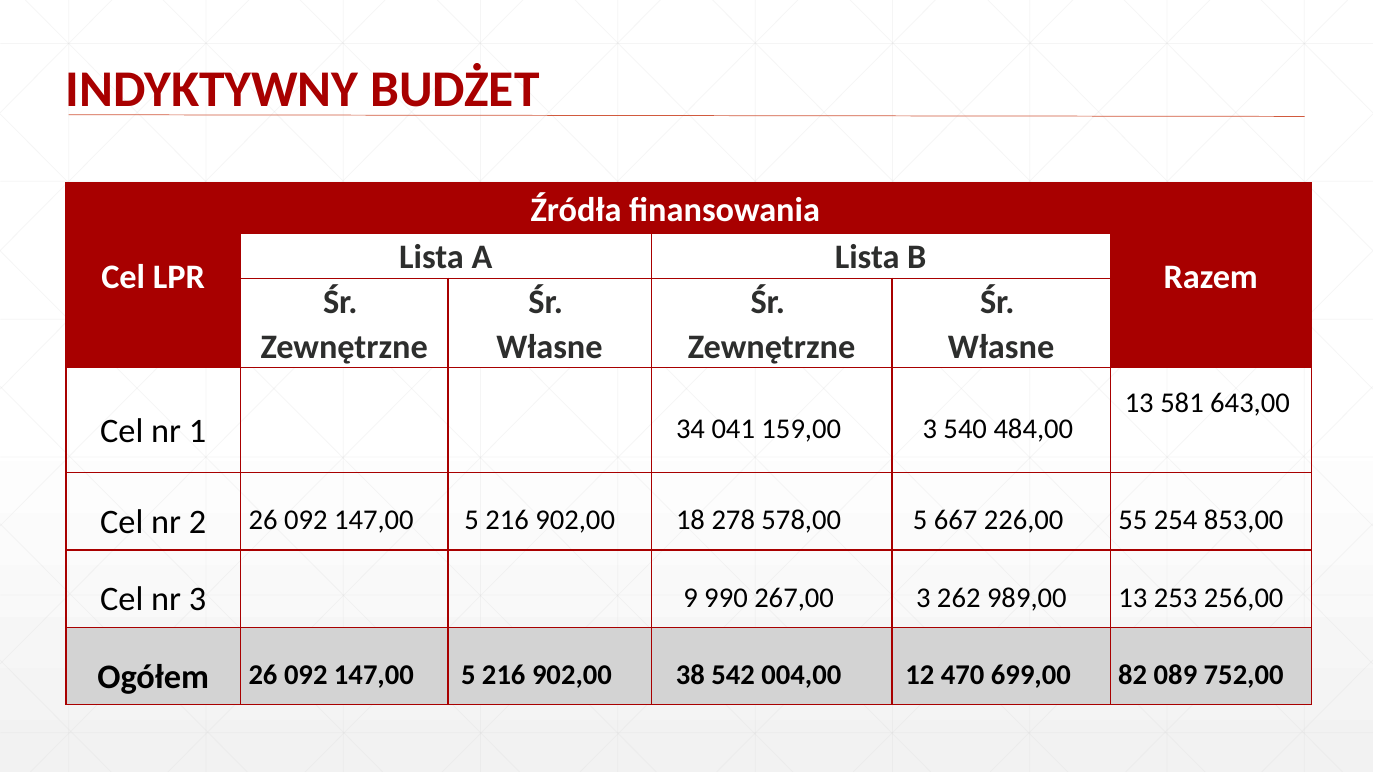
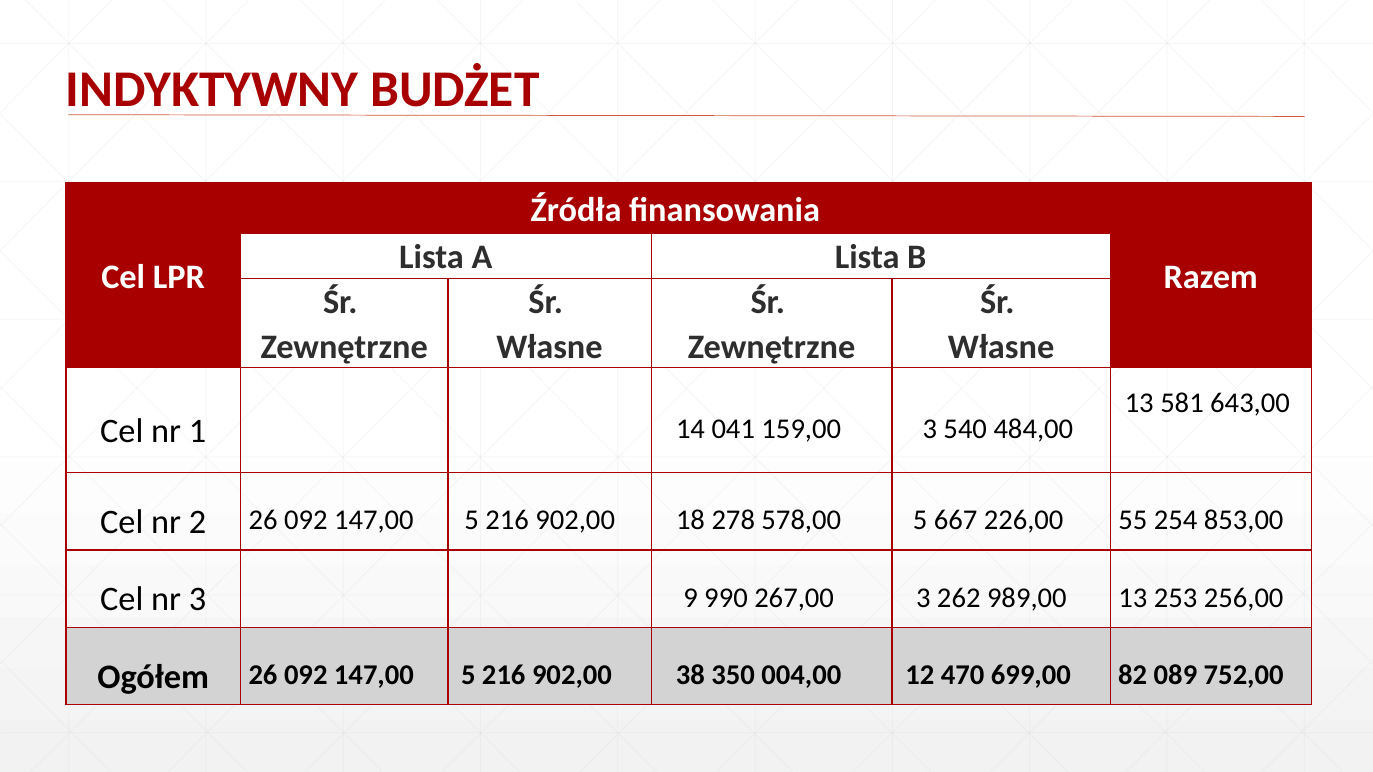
34: 34 -> 14 (690, 429)
542: 542 -> 350 (733, 675)
